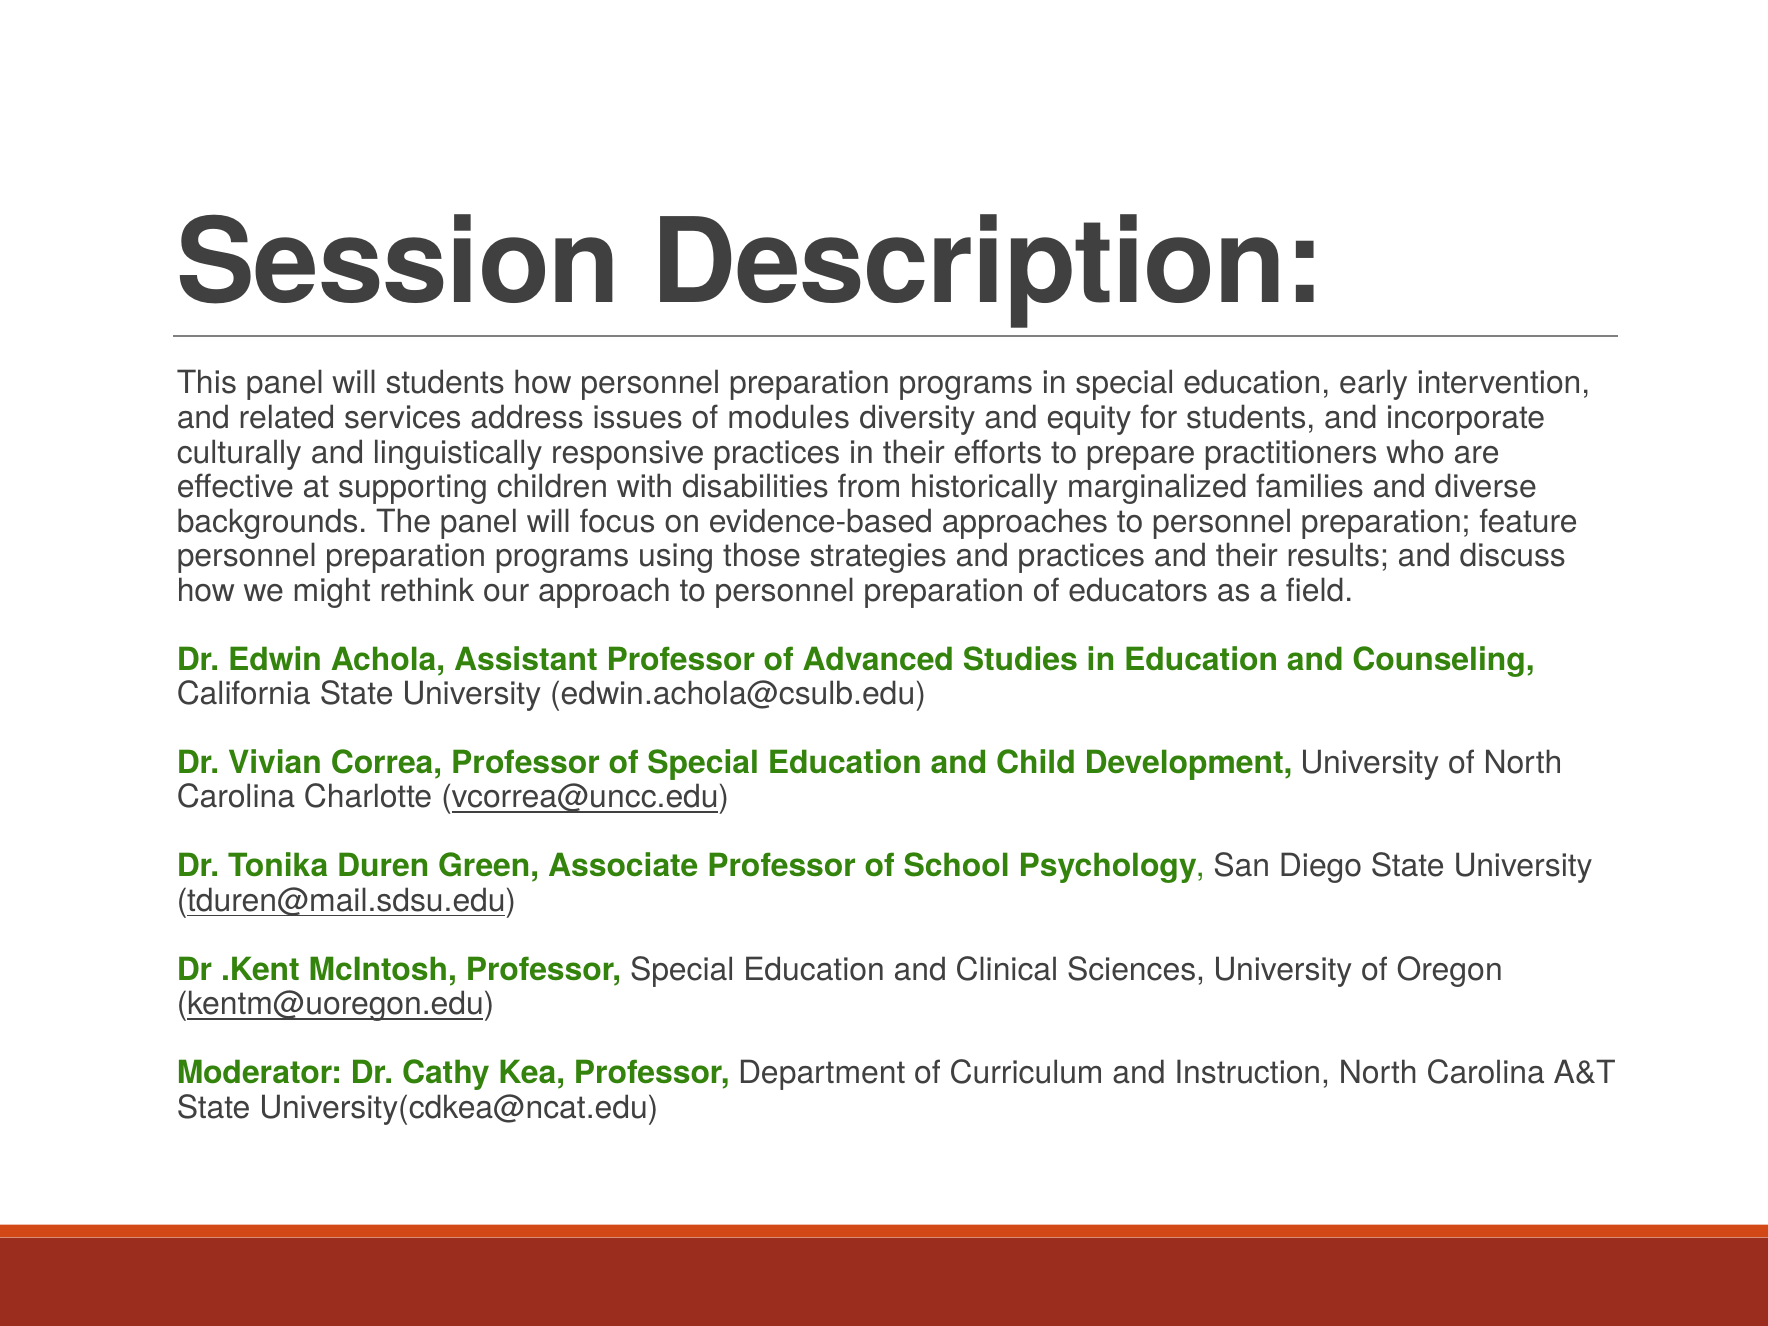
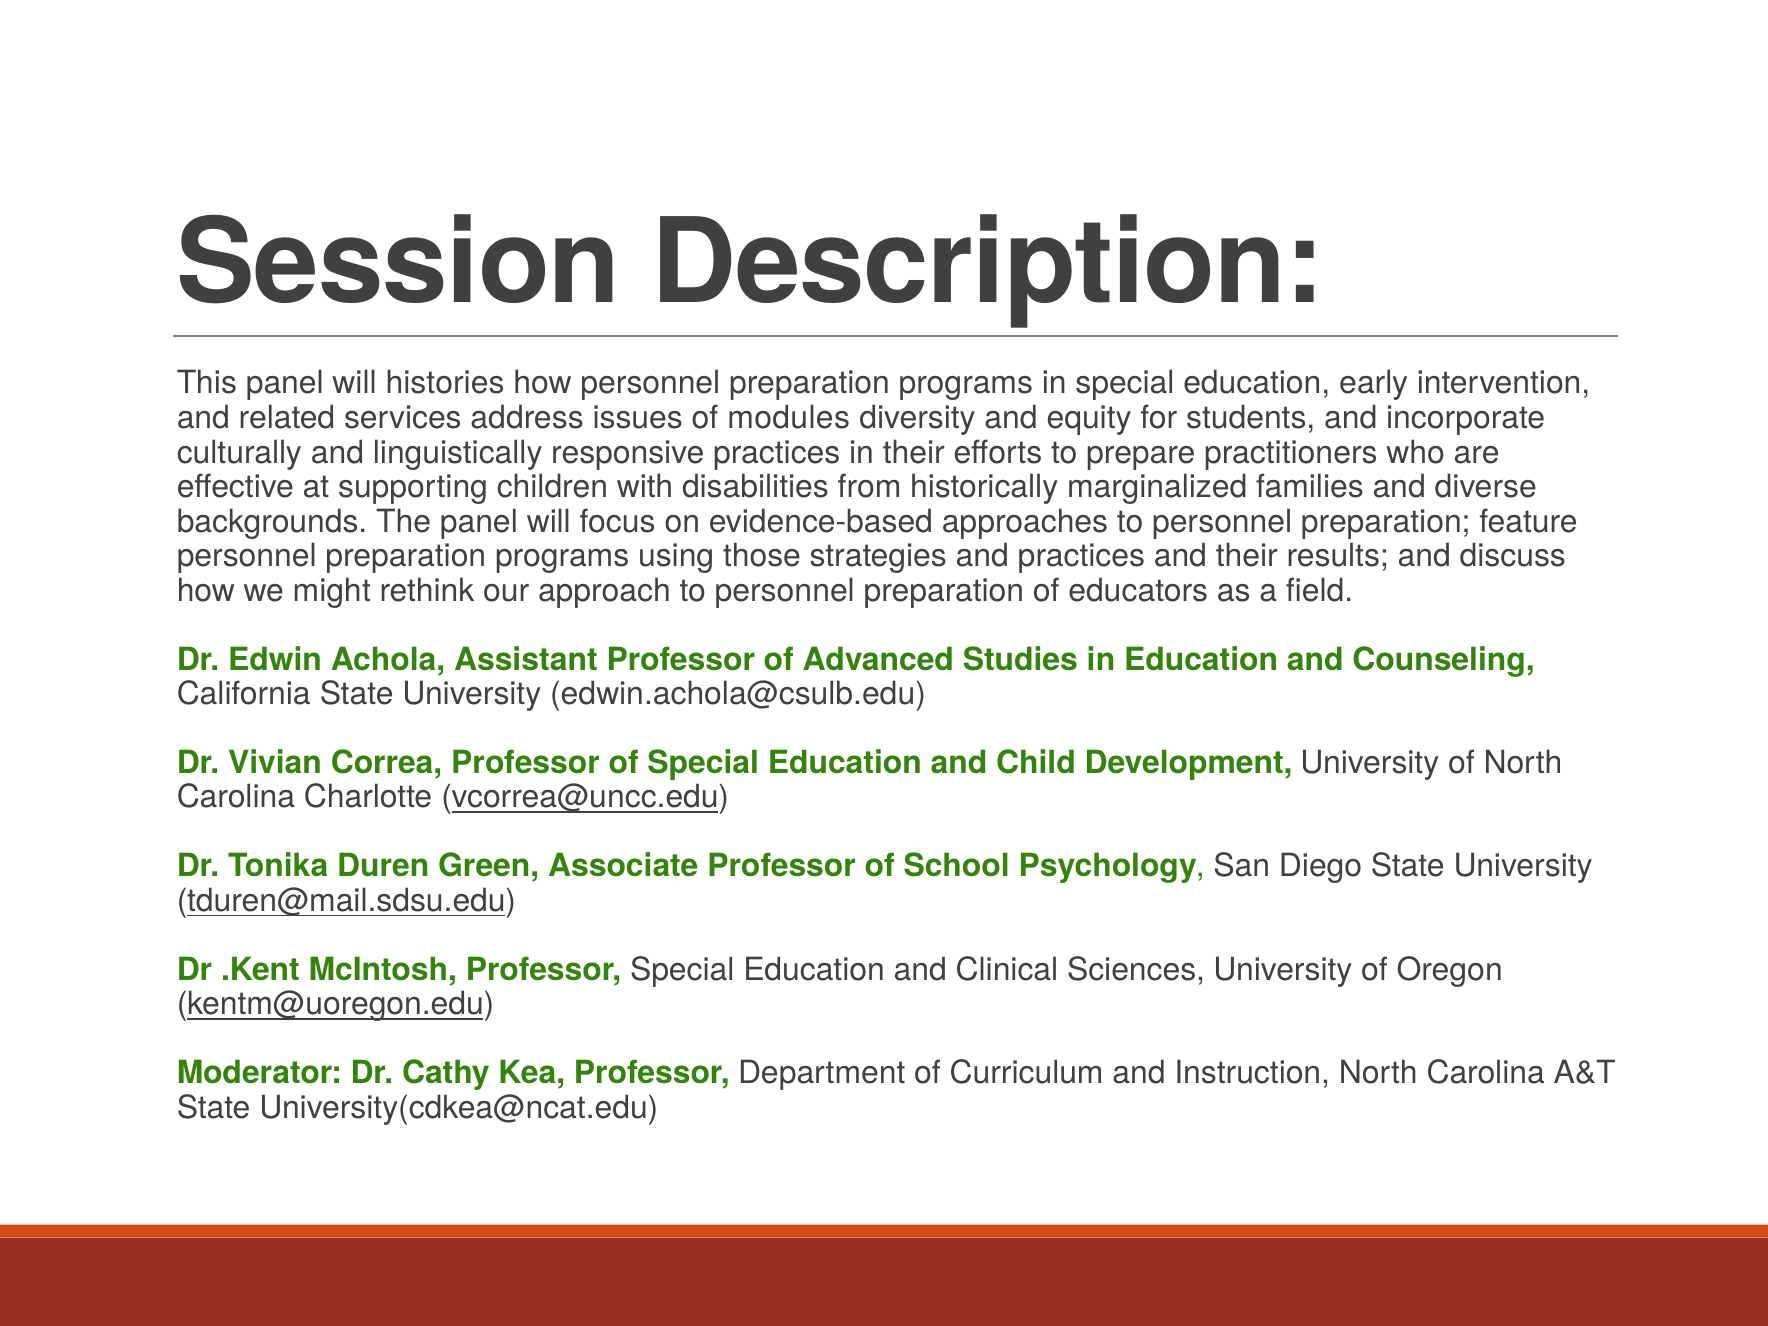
will students: students -> histories (445, 383)
